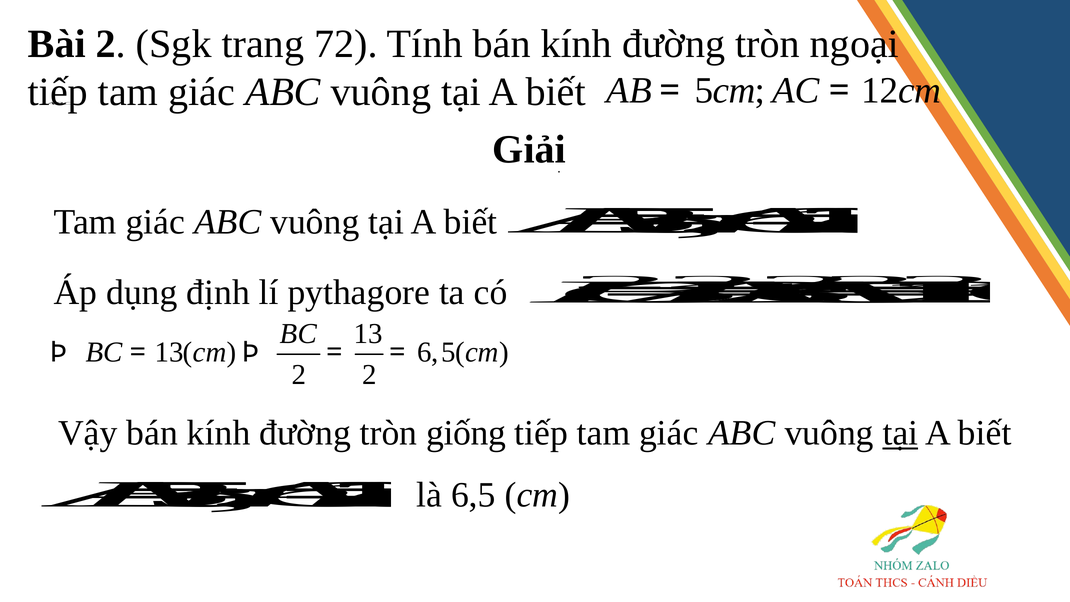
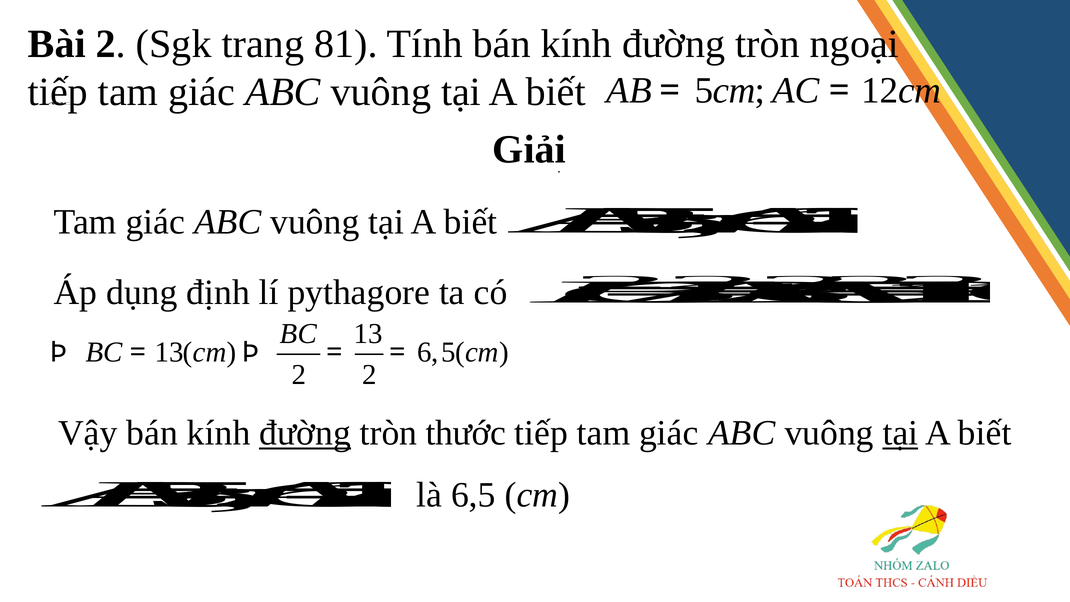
72: 72 -> 81 (346, 44)
đường underline: none -> present (305, 433)
giống: giống -> thước (466, 433)
